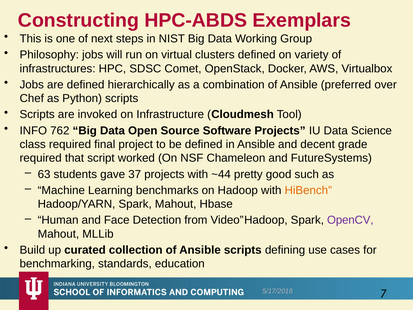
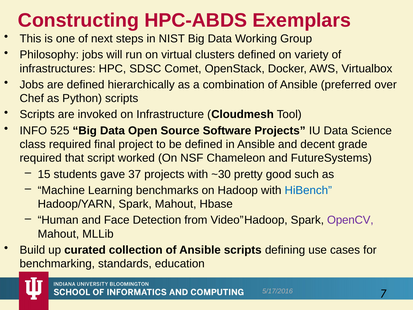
762: 762 -> 525 (60, 130)
63: 63 -> 15 (44, 174)
~44: ~44 -> ~30 (221, 174)
HiBench colour: orange -> blue (308, 190)
